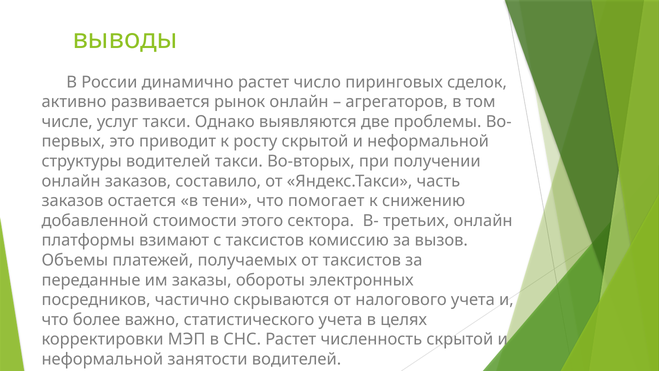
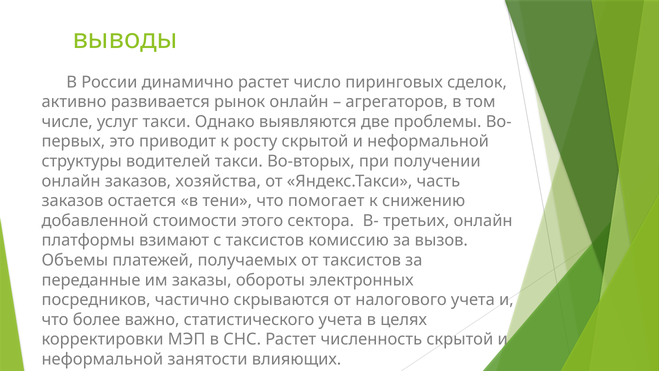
составило: составило -> хозяйства (218, 181)
занятости водителей: водителей -> влияющих (297, 359)
